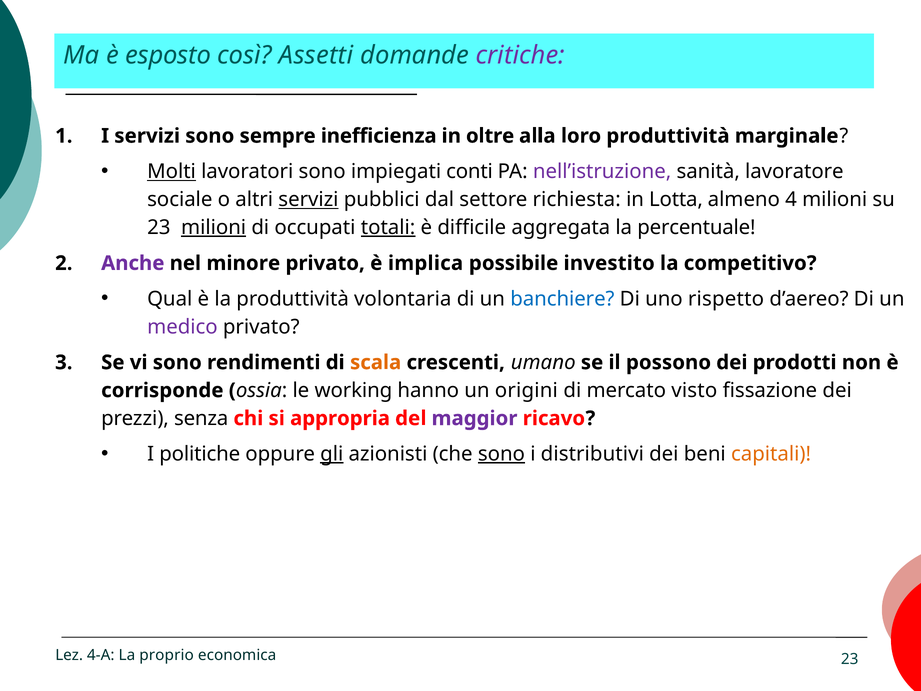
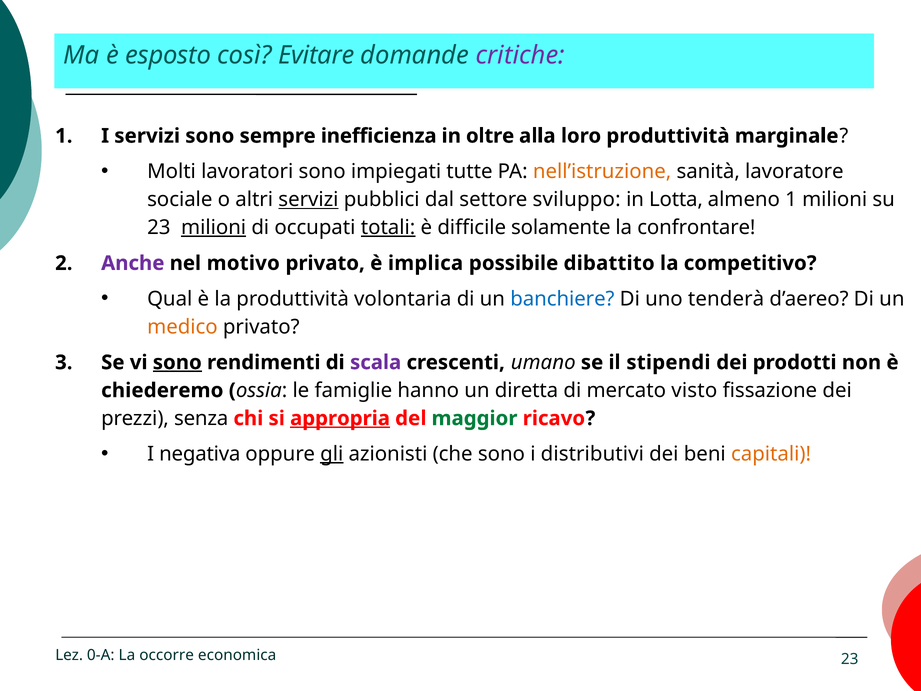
Assetti: Assetti -> Evitare (316, 55)
Molti underline: present -> none (172, 172)
conti: conti -> tutte (469, 172)
nell’istruzione colour: purple -> orange (602, 172)
richiesta: richiesta -> sviluppo (577, 199)
almeno 4: 4 -> 1 (791, 199)
aggregata: aggregata -> solamente (561, 227)
percentuale: percentuale -> confrontare (696, 227)
minore: minore -> motivo (243, 263)
investito: investito -> dibattito (609, 263)
rispetto: rispetto -> tenderà (726, 299)
medico colour: purple -> orange (182, 327)
sono underline: none -> present (177, 362)
scala colour: orange -> purple (376, 362)
possono: possono -> stipendi (668, 362)
corrisponde: corrisponde -> chiederemo (162, 390)
working: working -> famiglie (353, 390)
origini: origini -> diretta (527, 390)
appropria underline: none -> present (340, 418)
maggior colour: purple -> green (475, 418)
politiche: politiche -> negativa (200, 454)
sono underline: present -> none (501, 454)
4-A: 4-A -> 0-A (101, 655)
proprio: proprio -> occorre (167, 655)
